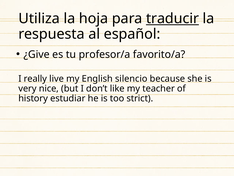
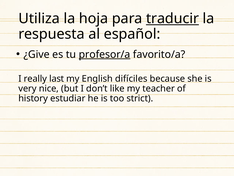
profesor/a underline: none -> present (105, 54)
live: live -> last (57, 78)
silencio: silencio -> difíciles (131, 78)
